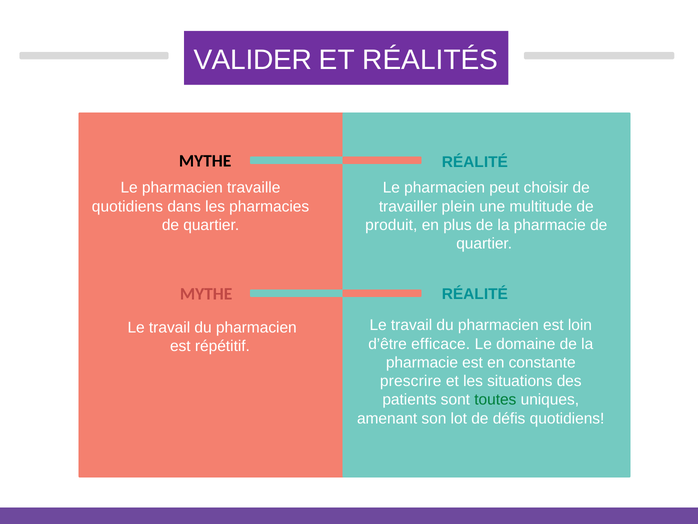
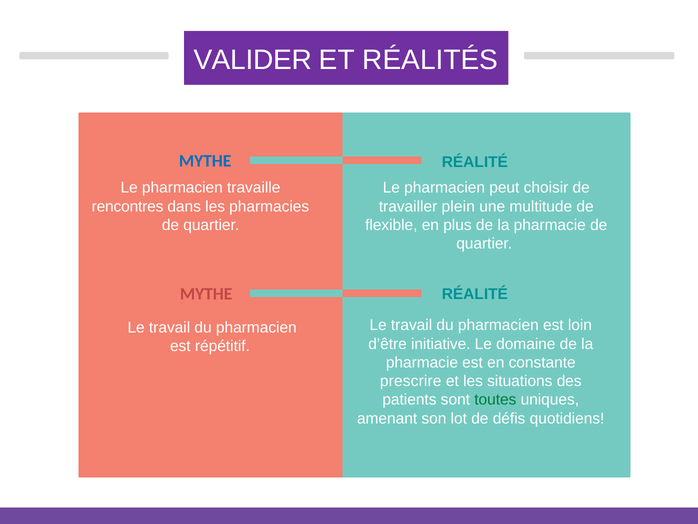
MYTHE colour: black -> blue (205, 161)
quotidiens: quotidiens -> rencontres (128, 206)
produit: produit -> flexible (391, 225)
efficace: efficace -> initiative (441, 344)
